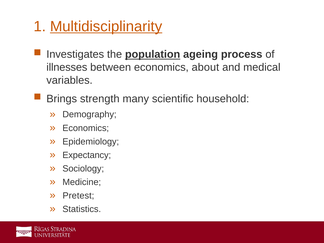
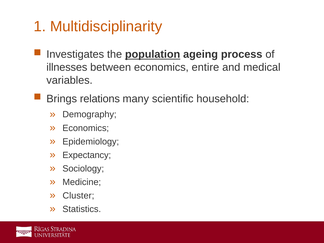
Multidisciplinarity underline: present -> none (106, 26)
about: about -> entire (205, 67)
strength: strength -> relations (100, 99)
Pretest: Pretest -> Cluster (78, 196)
